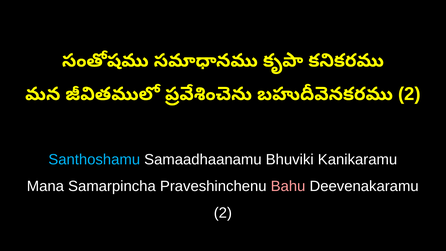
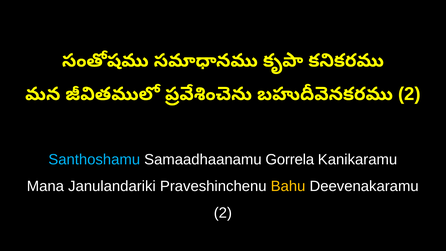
Bhuviki: Bhuviki -> Gorrela (290, 159)
Samarpincha: Samarpincha -> Janulandariki (112, 186)
Bahu colour: pink -> yellow (288, 186)
